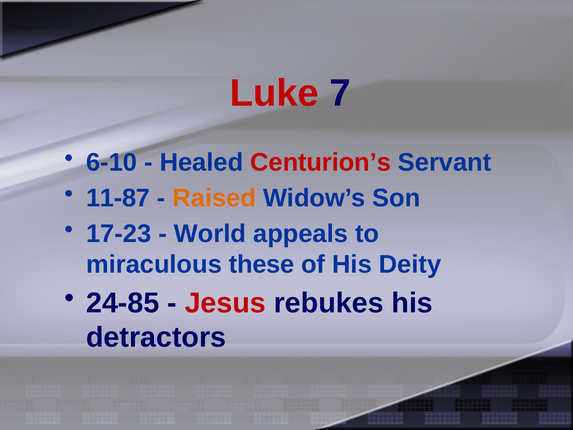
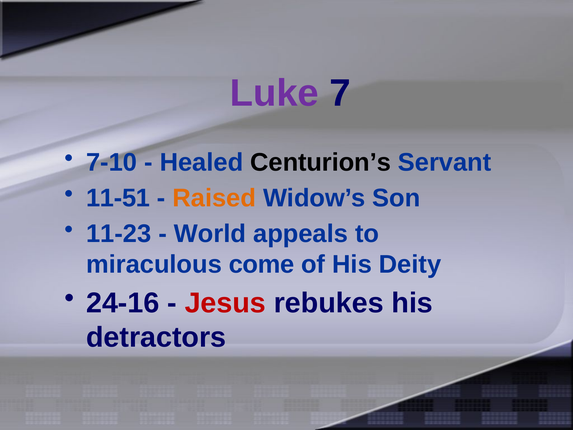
Luke colour: red -> purple (274, 93)
6-10: 6-10 -> 7-10 (112, 162)
Centurion’s colour: red -> black (321, 162)
11-87: 11-87 -> 11-51 (118, 198)
17-23: 17-23 -> 11-23 (119, 234)
these: these -> come (262, 264)
24-85: 24-85 -> 24-16 (123, 303)
